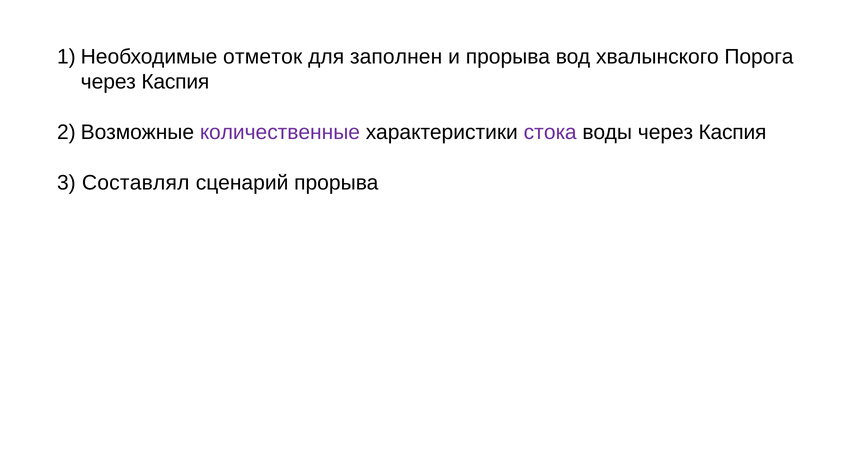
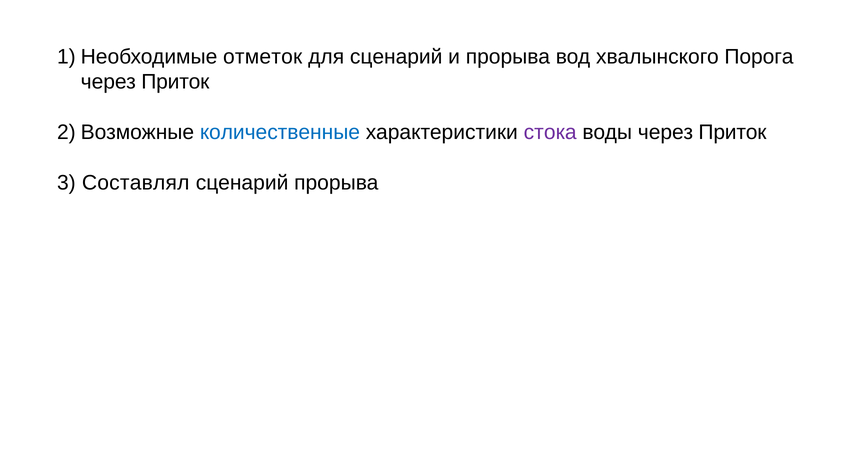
для заполнен: заполнен -> сценарий (396, 57)
Каспия: Каспия -> Приток (175, 82)
количественные colour: purple -> blue (280, 132)
воды через Каспия: Каспия -> Приток (732, 132)
